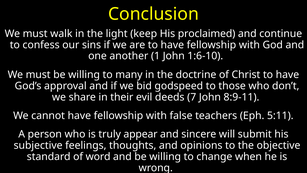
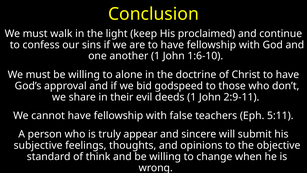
many: many -> alone (129, 74)
deeds 7: 7 -> 1 (192, 97)
8:9-11: 8:9-11 -> 2:9-11 (241, 97)
word: word -> think (98, 156)
